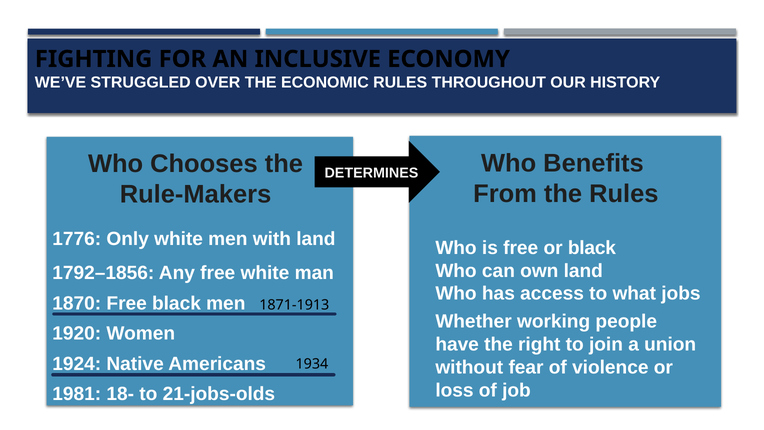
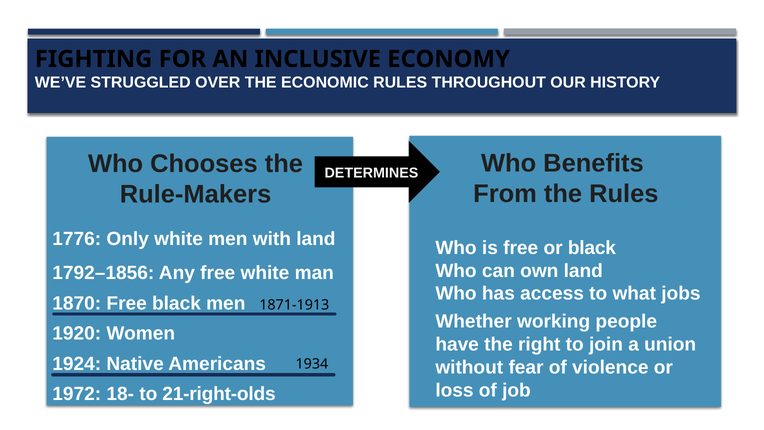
1981: 1981 -> 1972 (77, 394)
21-jobs-olds: 21-jobs-olds -> 21-right-olds (219, 394)
